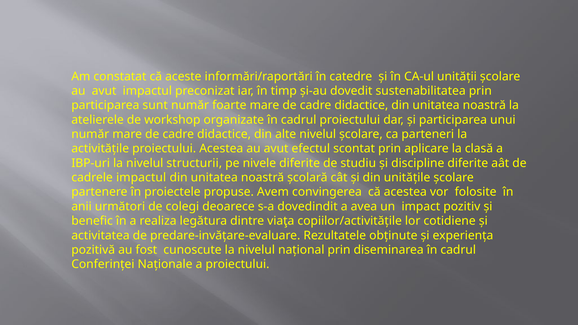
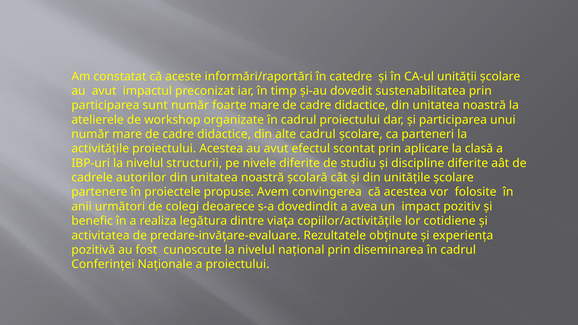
alte nivelul: nivelul -> cadrul (318, 134)
cadrele impactul: impactul -> autorilor (141, 178)
